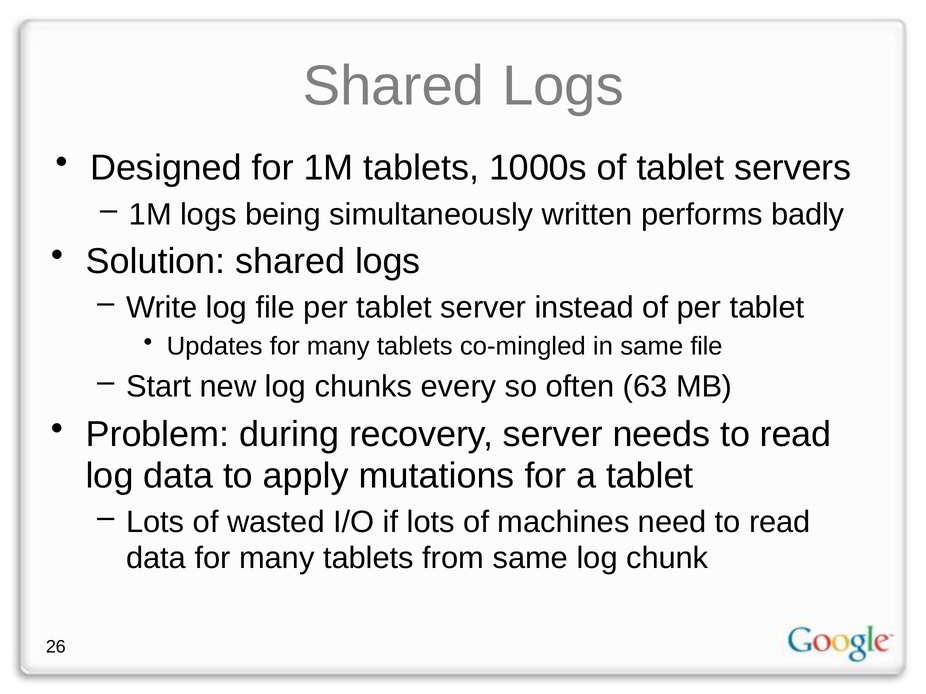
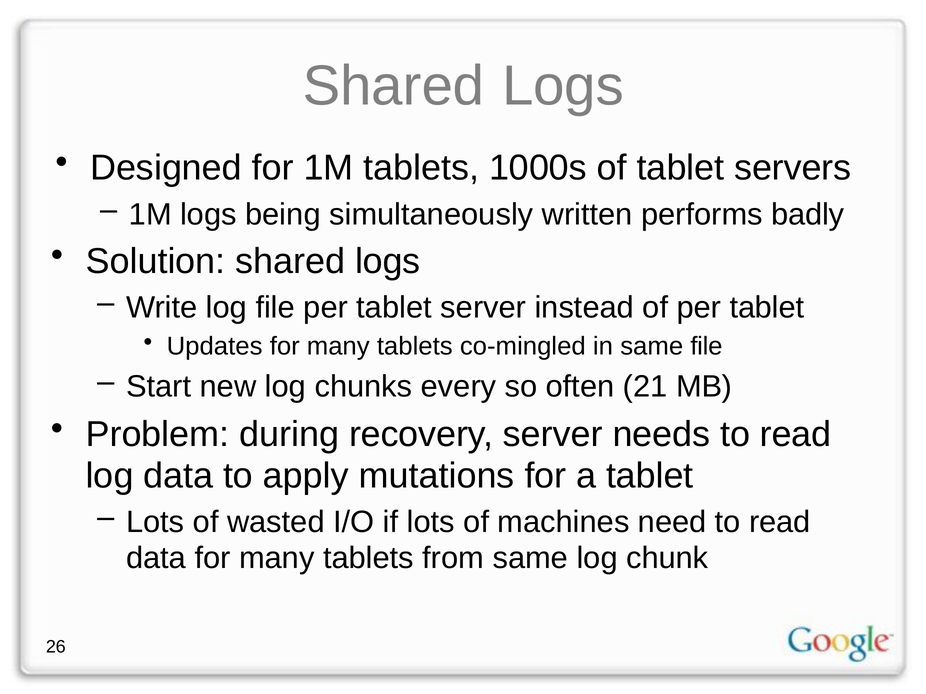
63: 63 -> 21 (645, 387)
